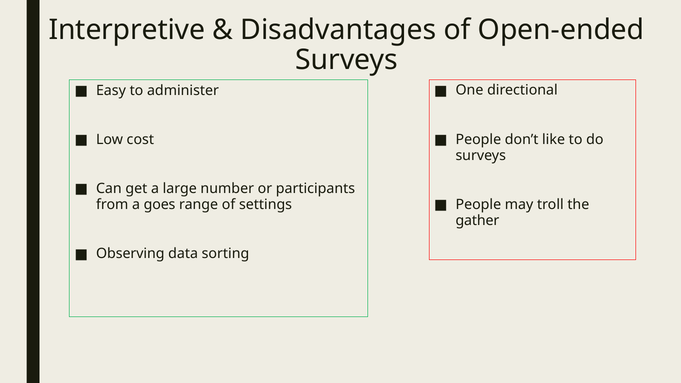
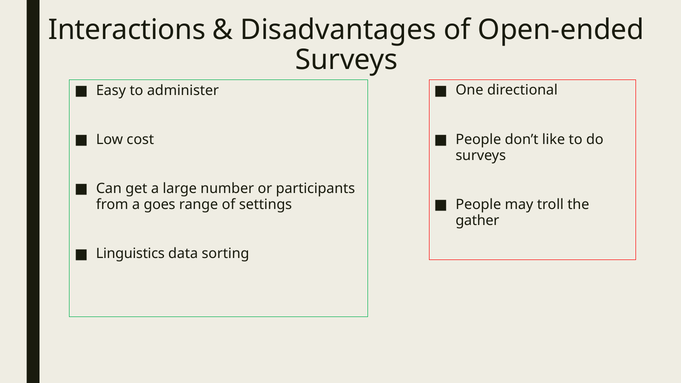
Interpretive: Interpretive -> Interactions (127, 30)
Observing: Observing -> Linguistics (130, 254)
